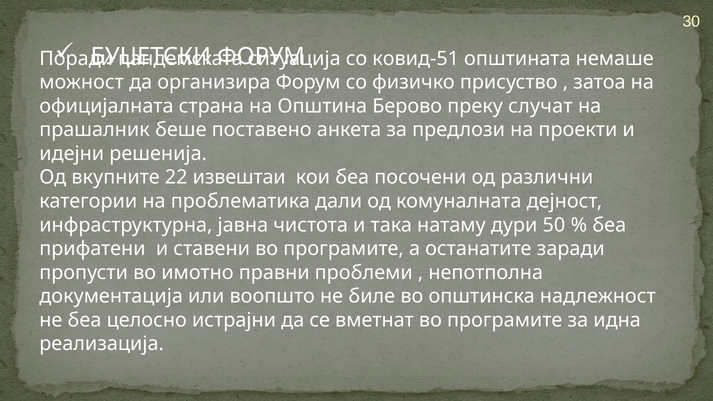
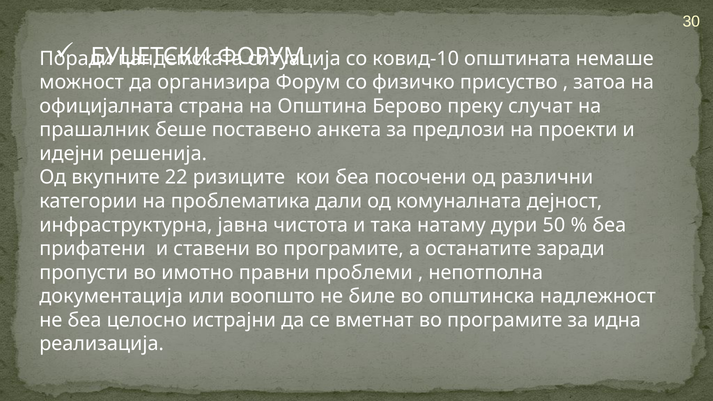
ковид-51: ковид-51 -> ковид-10 (416, 59)
извештаи: извештаи -> ризиците (239, 177)
